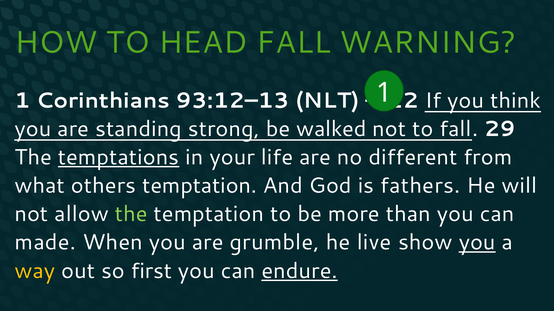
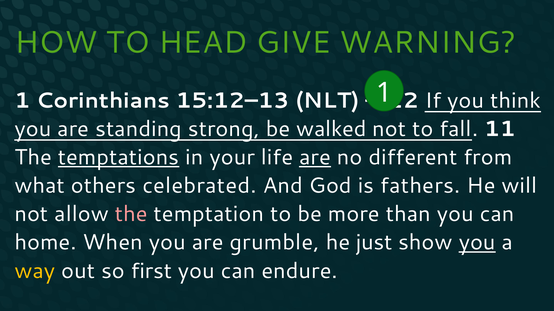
HEAD FALL: FALL -> GIVE (294, 43)
93:12–13: 93:12–13 -> 15:12–13 (233, 101)
29: 29 -> 11 (500, 129)
are underline: none -> present (315, 158)
others temptation: temptation -> celebrated (199, 186)
the colour: light green -> pink (131, 215)
made: made -> home (45, 243)
live: live -> just (374, 243)
endure underline: present -> none (299, 271)
